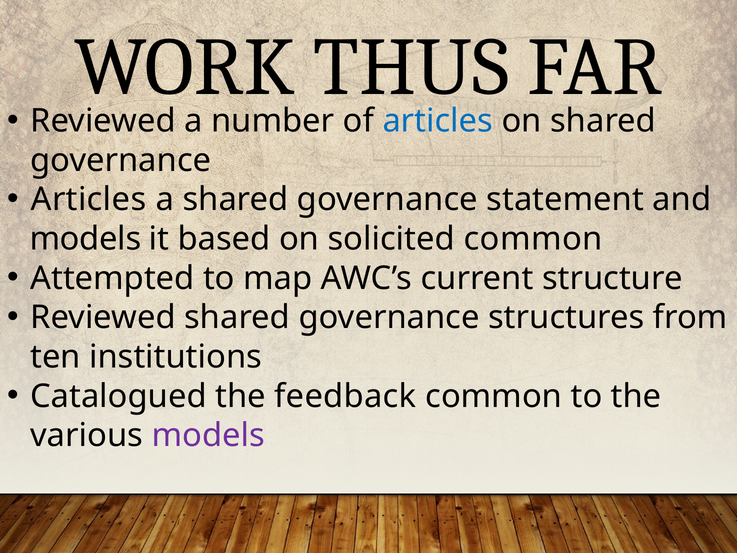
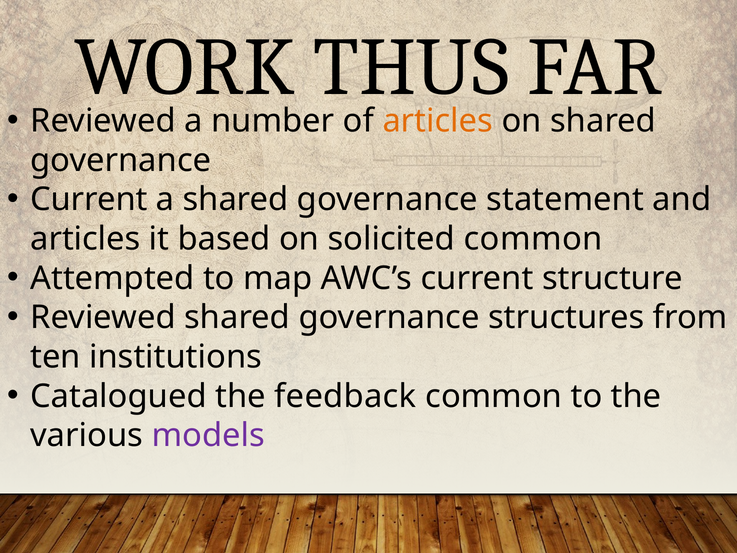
articles colour: blue -> orange (438, 121)
Articles: Articles -> Current (89, 200)
models: models -> articles (85, 239)
